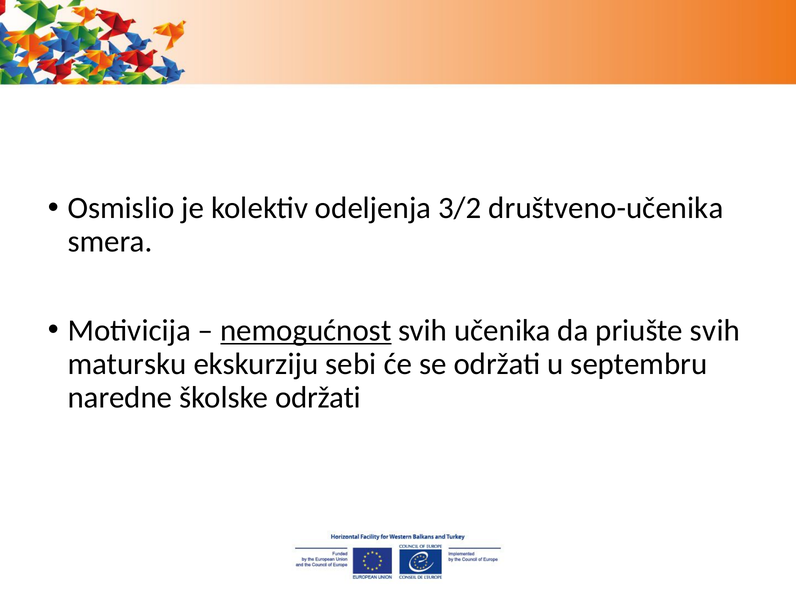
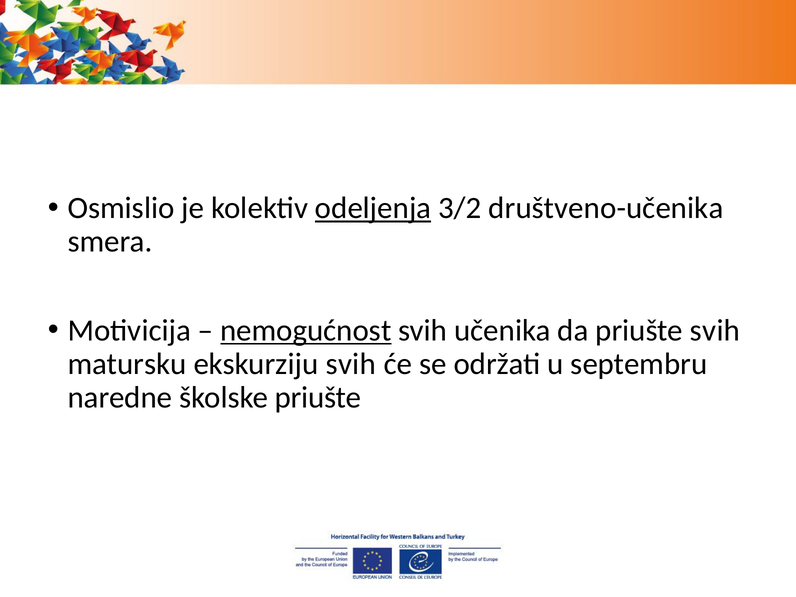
odeljenja underline: none -> present (373, 208)
ekskurziju sebi: sebi -> svih (351, 364)
školske održati: održati -> priušte (318, 397)
